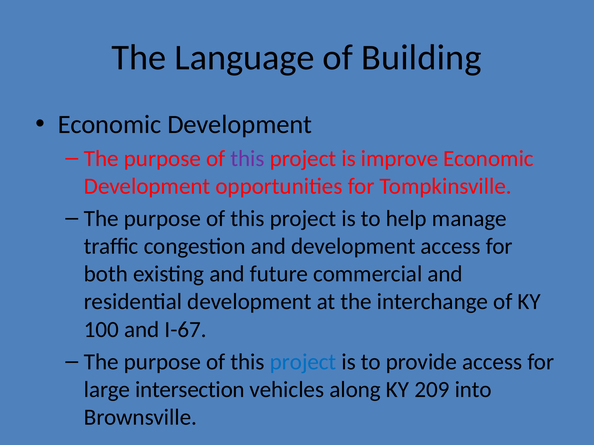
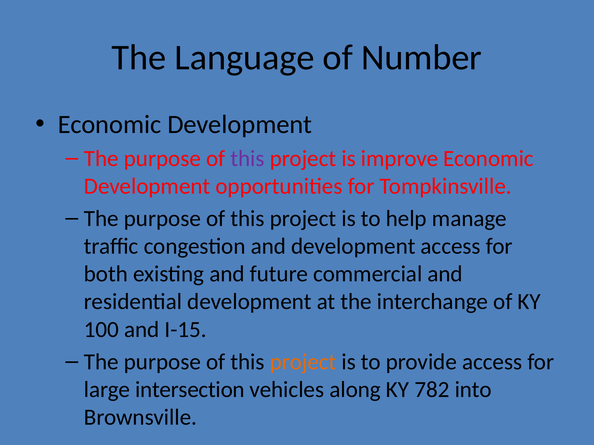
Building: Building -> Number (422, 58)
I-67: I-67 -> I-15 (186, 330)
project colour: blue -> orange (303, 362)
209: 209 -> 782 (432, 390)
